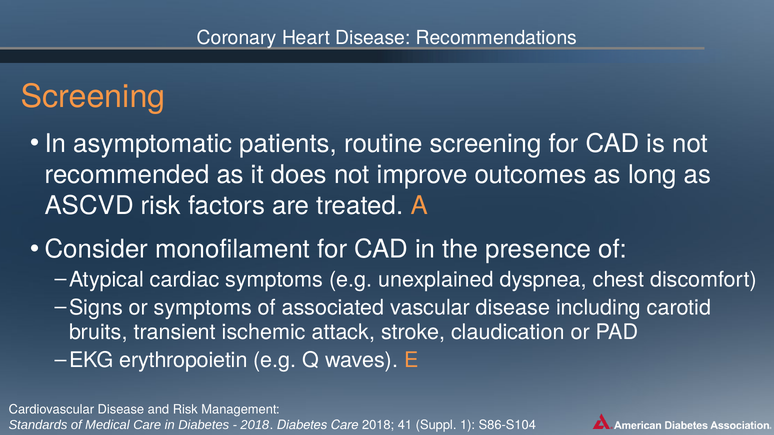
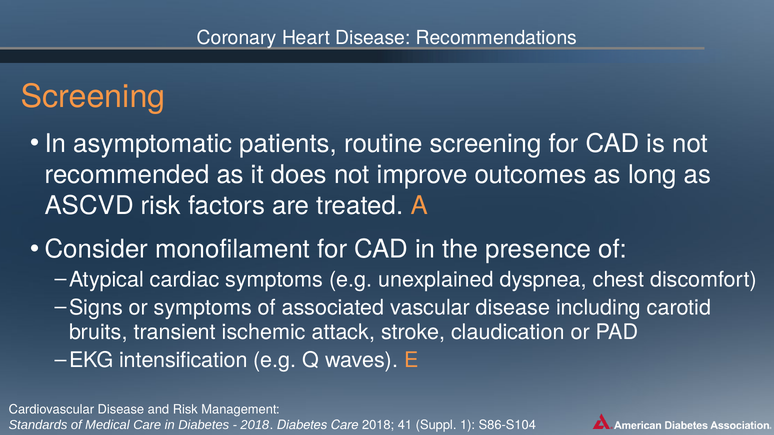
erythropoietin: erythropoietin -> intensification (183, 360)
